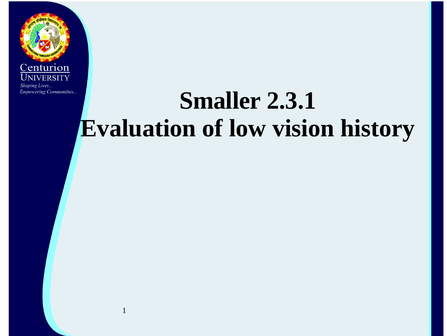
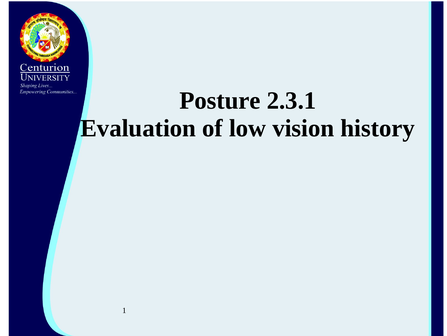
Smaller: Smaller -> Posture (220, 101)
